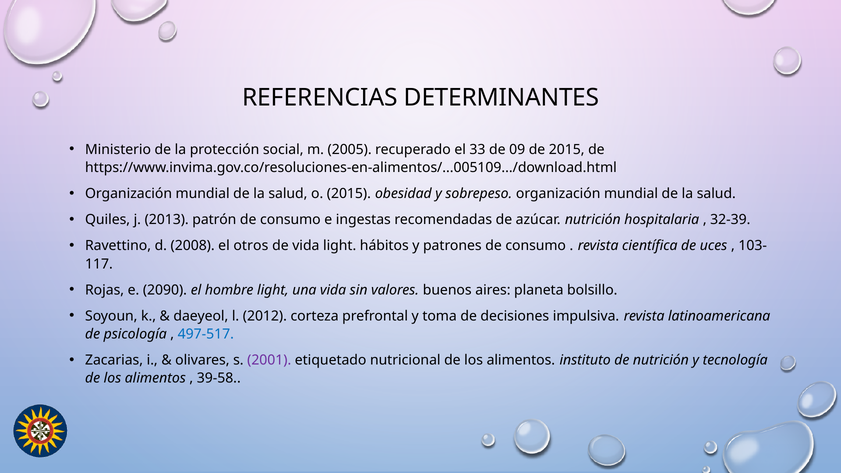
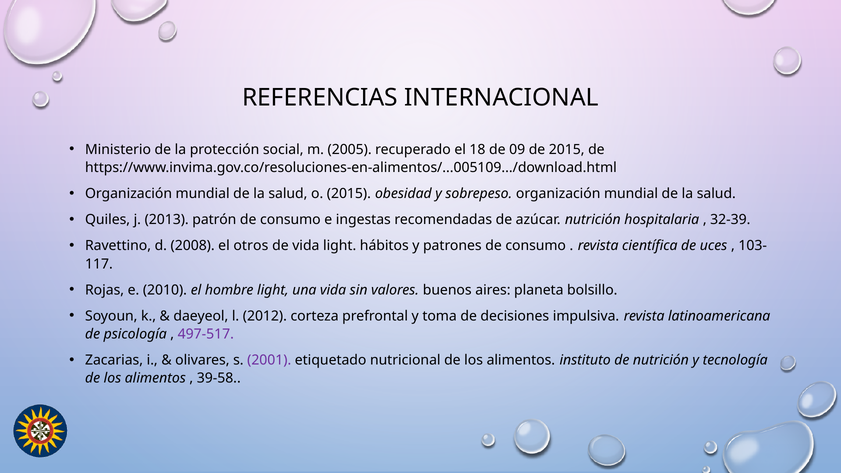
DETERMINANTES: DETERMINANTES -> INTERNACIONAL (501, 98)
33: 33 -> 18 (478, 150)
2090: 2090 -> 2010 (165, 290)
497-517 colour: blue -> purple (206, 334)
